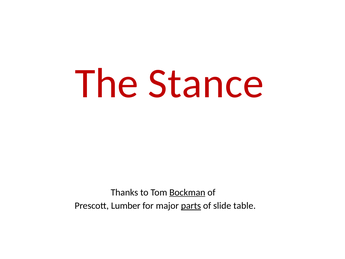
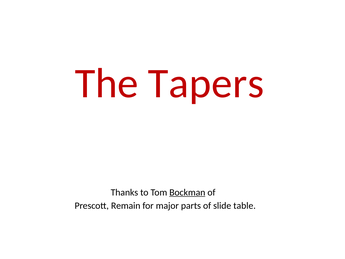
Stance: Stance -> Tapers (206, 83)
Lumber: Lumber -> Remain (126, 206)
parts underline: present -> none (191, 206)
